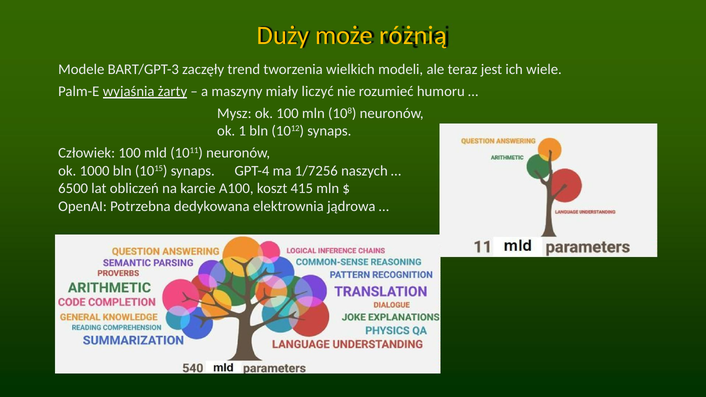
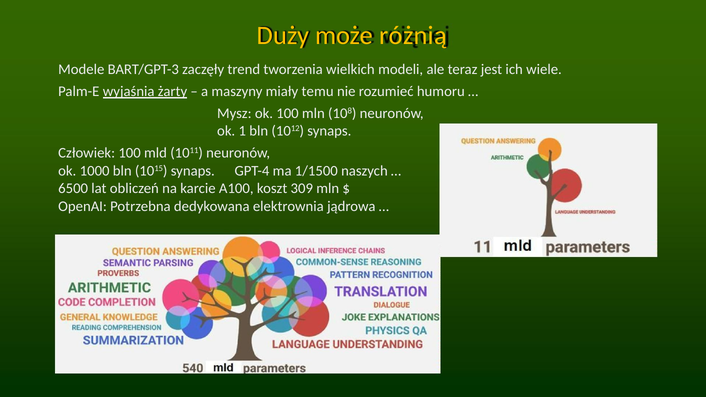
liczyć: liczyć -> temu (318, 91)
1/7256: 1/7256 -> 1/1500 (316, 171)
415: 415 -> 309 (302, 189)
